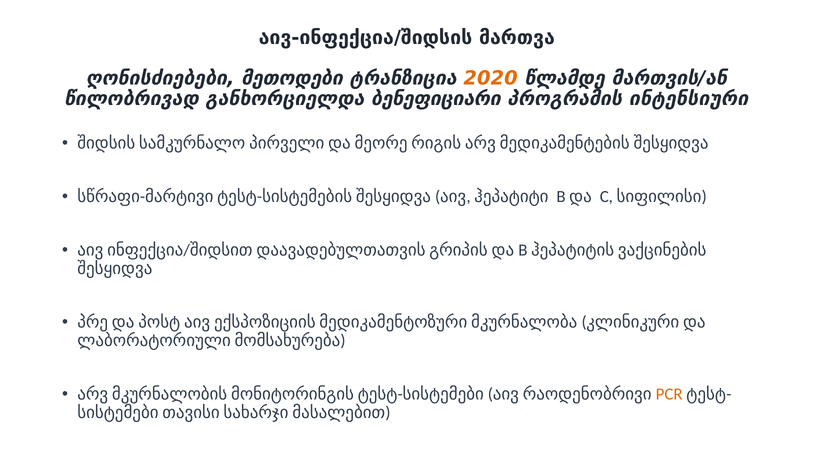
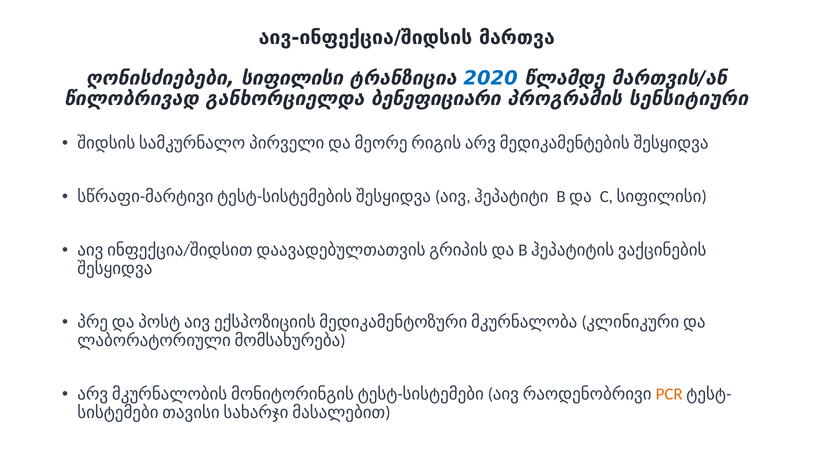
ღონისძიებები მეთოდები: მეთოდები -> სიფილისი (292, 79)
2020 colour: orange -> blue (491, 79)
ინტენსიური: ინტენსიური -> სენსიტიური (689, 99)
